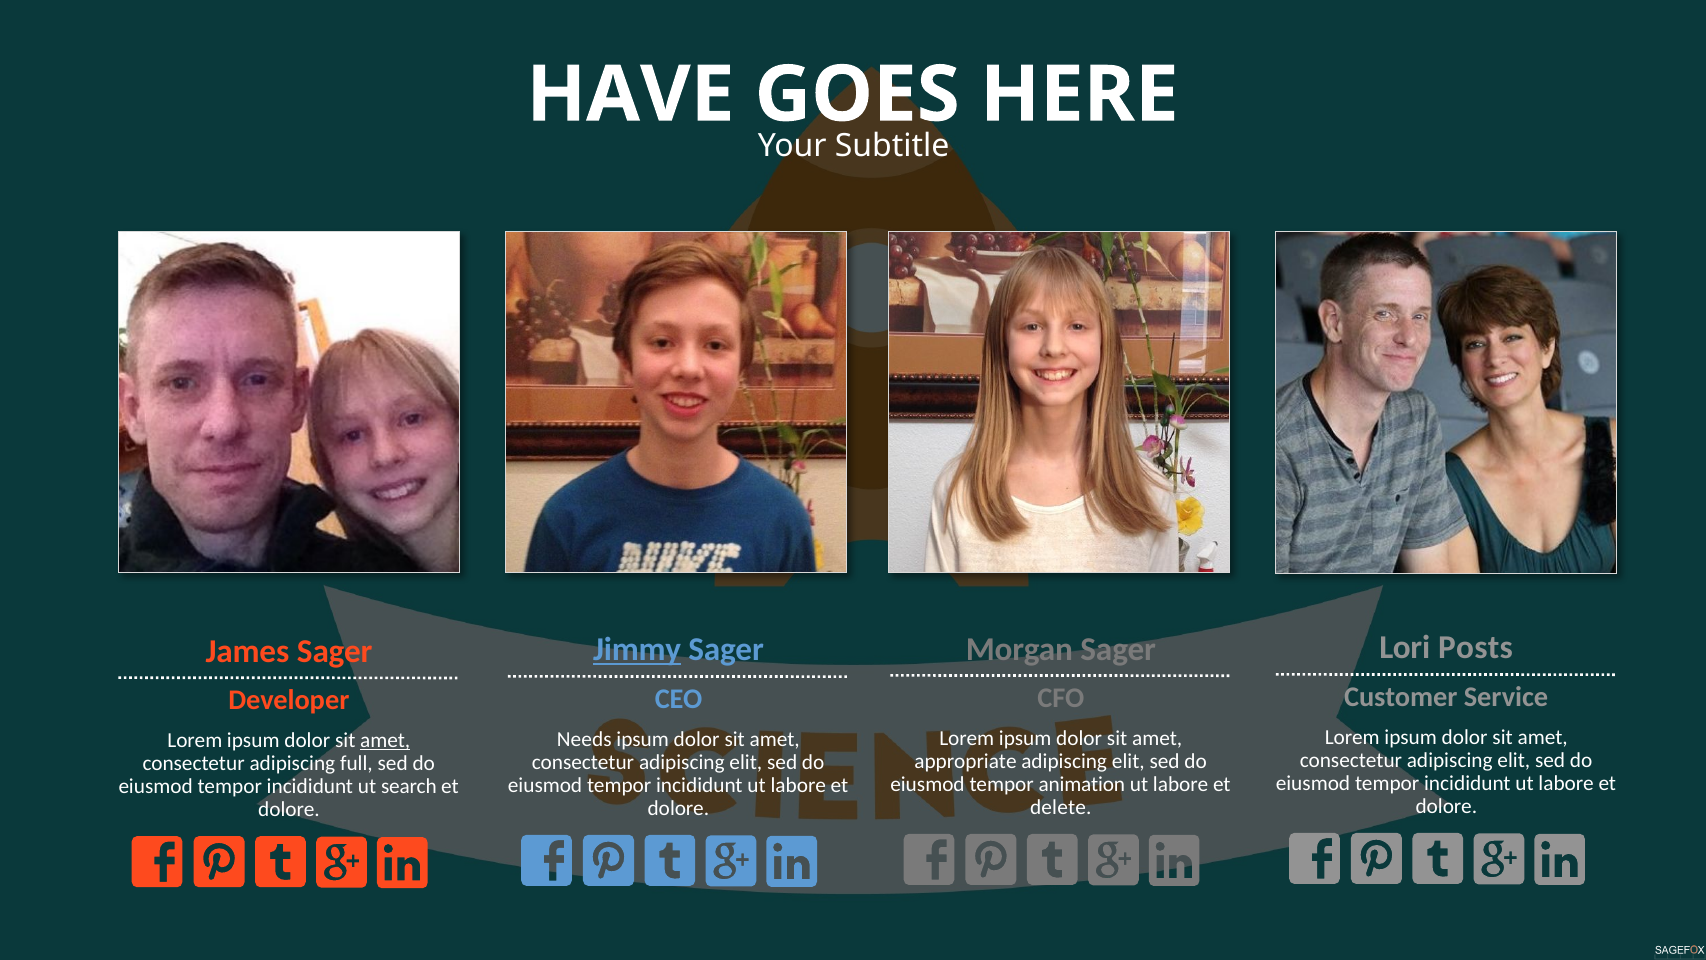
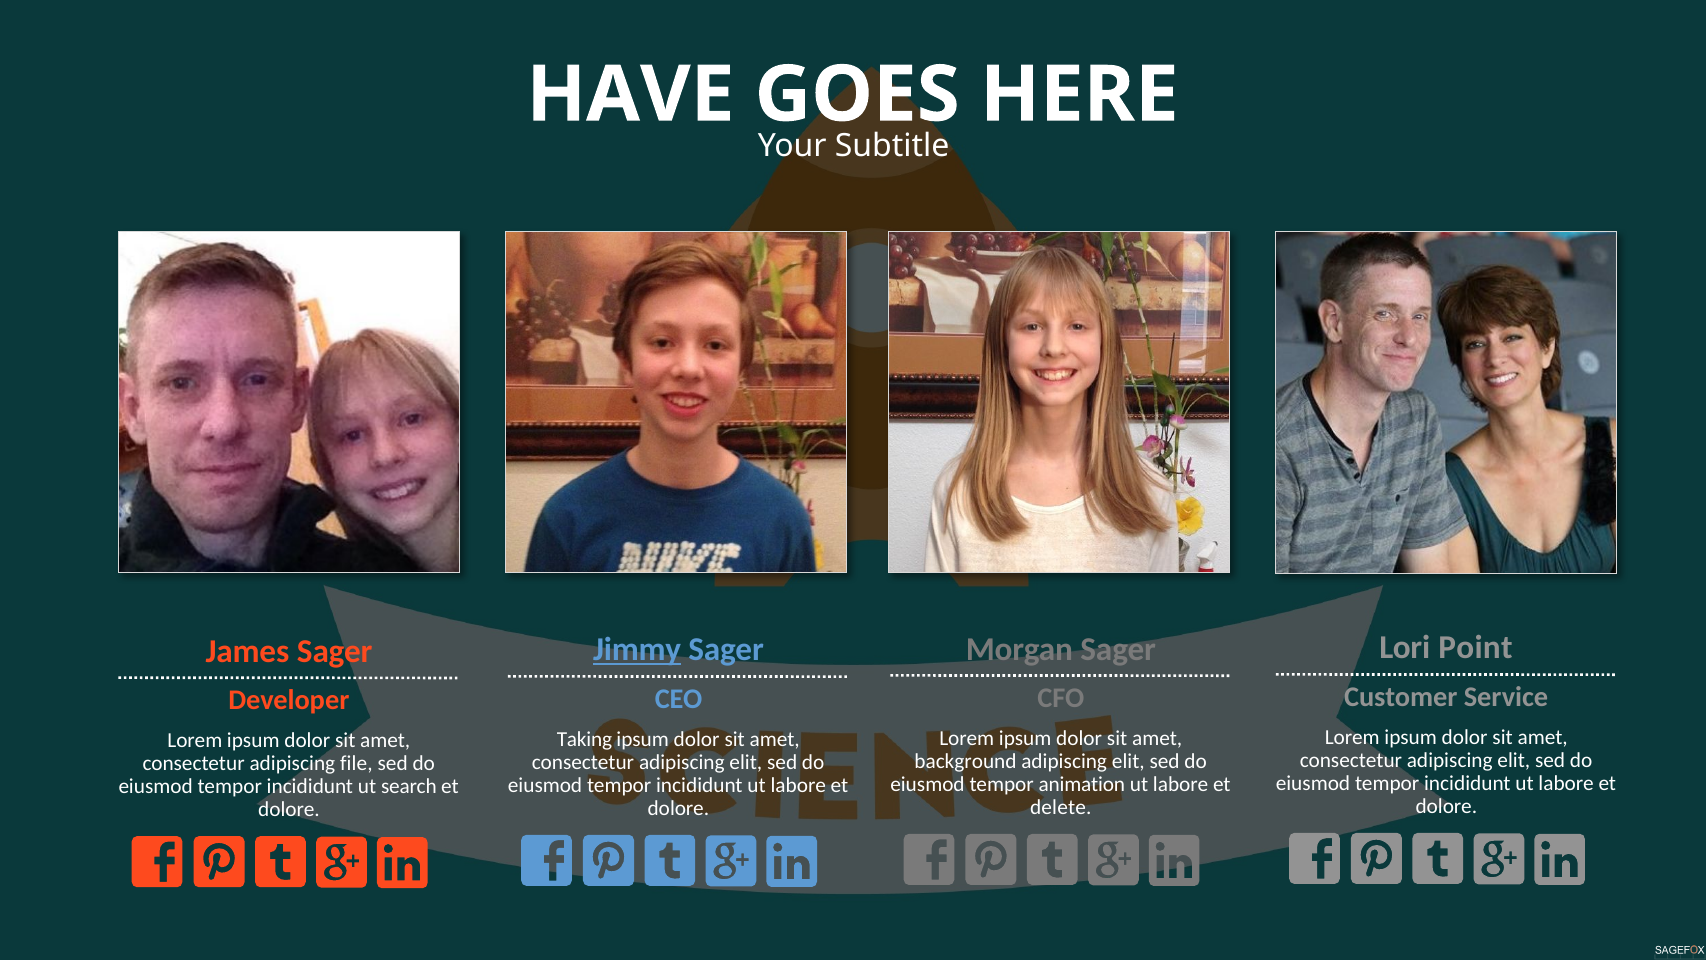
Posts: Posts -> Point (1475, 648)
Needs: Needs -> Taking (584, 739)
amet underline: present -> none (385, 740)
appropriate: appropriate -> background (965, 761)
full: full -> file (356, 763)
